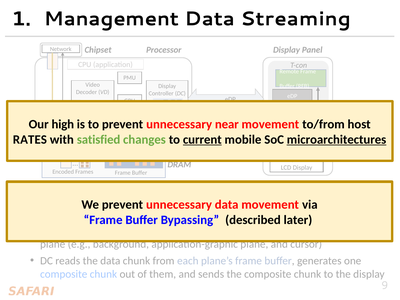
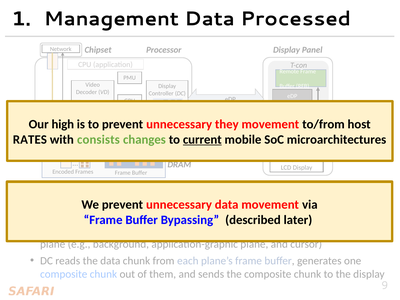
Streaming: Streaming -> Processed (296, 19)
near: near -> they (227, 124)
satisfied: satisfied -> consists (98, 140)
microarchitectures underline: present -> none (337, 140)
